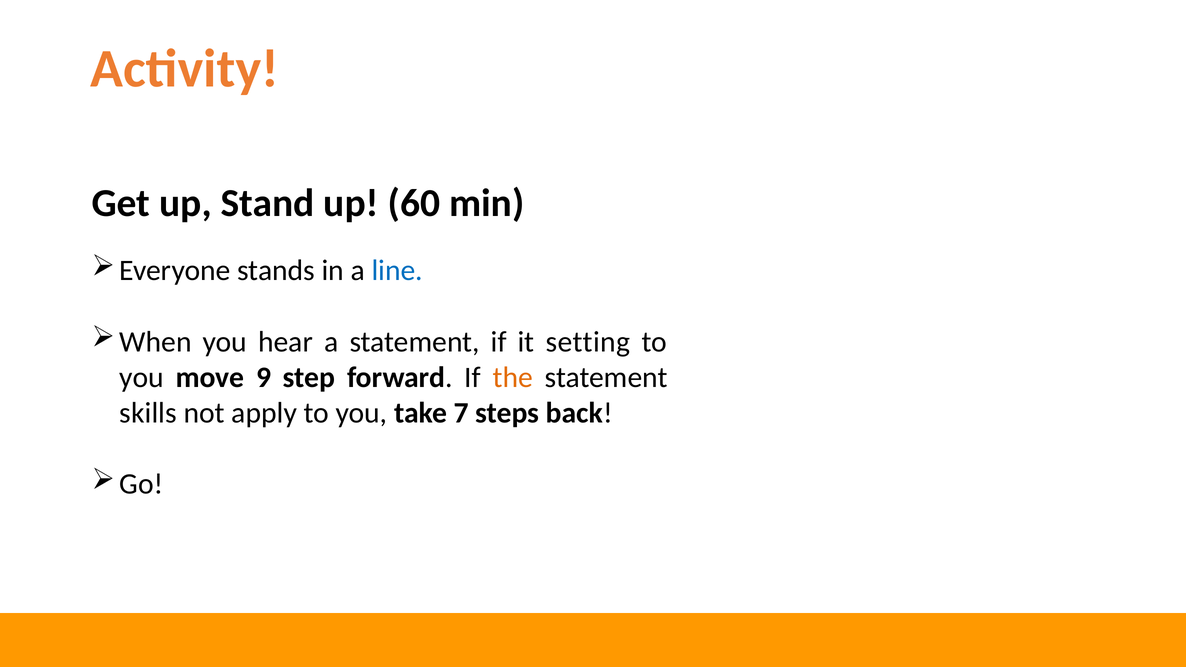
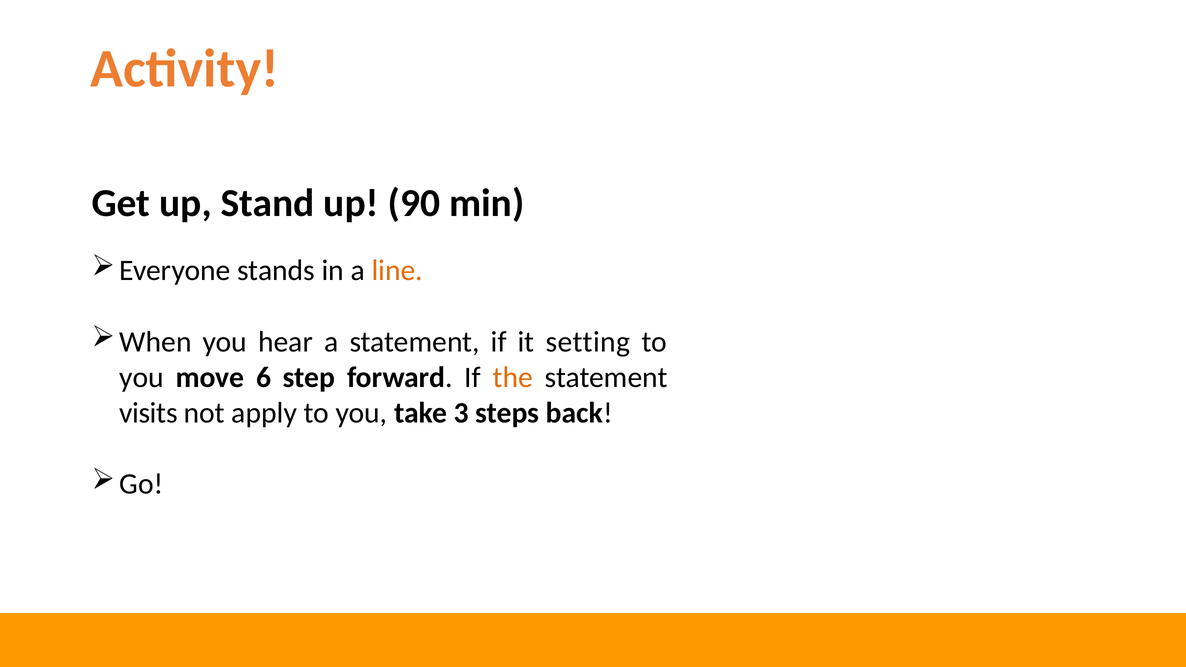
60: 60 -> 90 (414, 203)
line colour: blue -> orange (397, 271)
9: 9 -> 6 (264, 377)
skills: skills -> visits (148, 413)
7: 7 -> 3 (461, 413)
